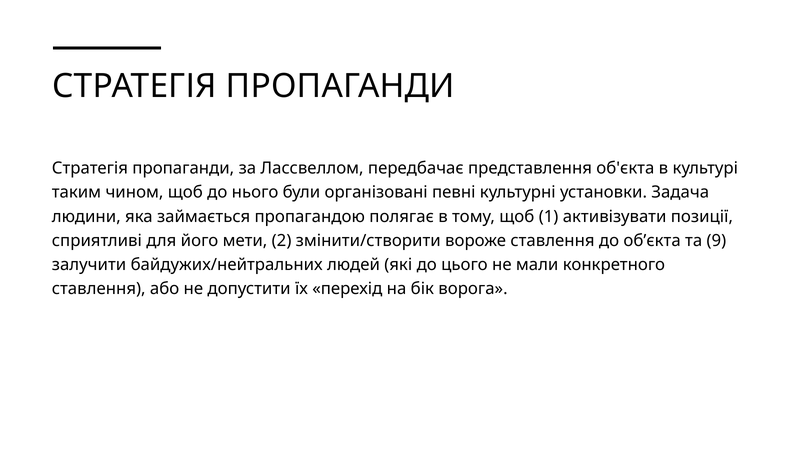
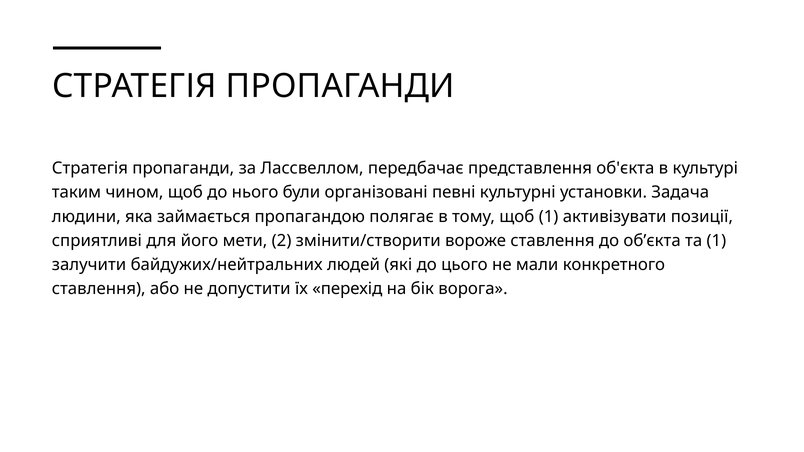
та 9: 9 -> 1 (716, 241)
